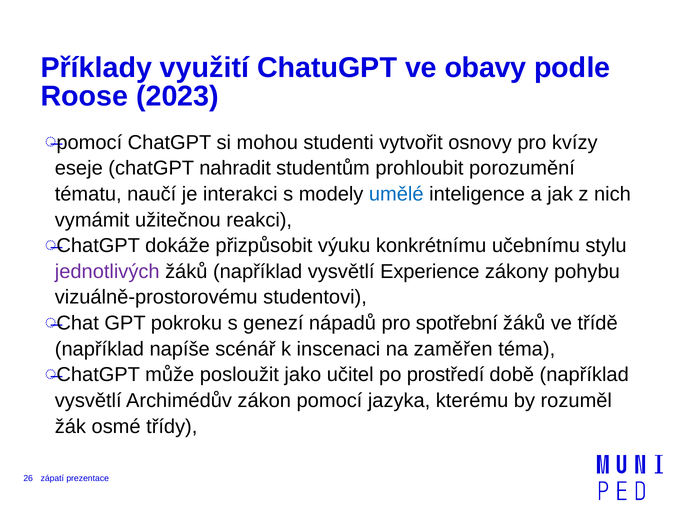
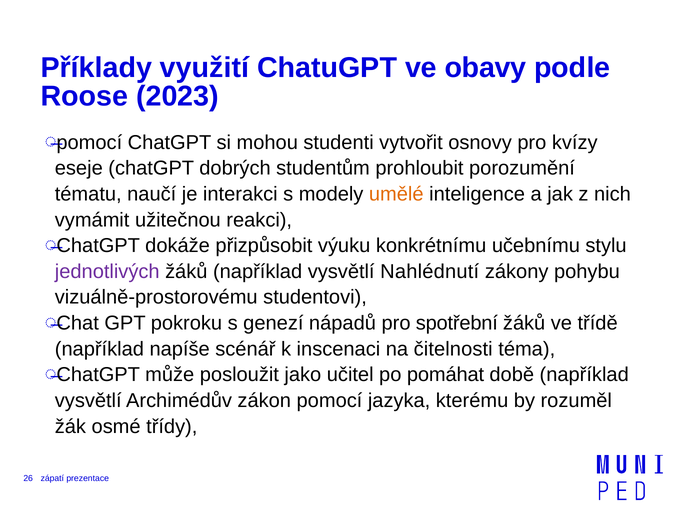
nahradit: nahradit -> dobrých (235, 168)
umělé colour: blue -> orange (396, 194)
Experience: Experience -> Nahlédnutí (430, 272)
zaměřen: zaměřen -> čitelnosti (453, 349)
prostředí: prostředí -> pomáhat (446, 375)
